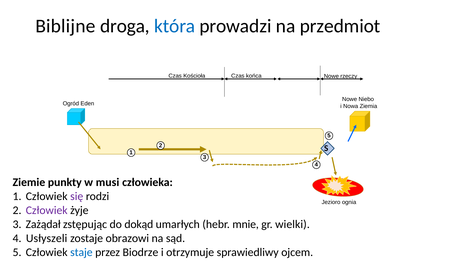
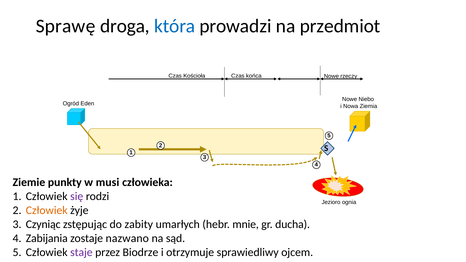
Biblijne: Biblijne -> Sprawę (66, 26)
Człowiek colour: purple -> orange (47, 210)
Zażądał: Zażądał -> Czyniąc (43, 224)
dokąd: dokąd -> zabity (139, 224)
wielki: wielki -> ducha (293, 224)
Usłyszeli: Usłyszeli -> Zabijania (47, 238)
obrazowi: obrazowi -> nazwano (127, 238)
staje colour: blue -> purple (81, 252)
